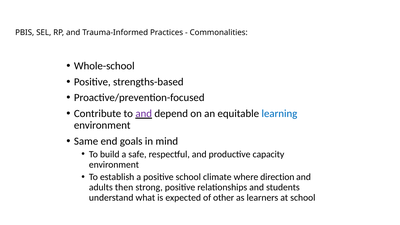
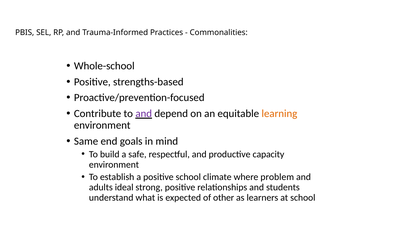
learning colour: blue -> orange (279, 114)
direction: direction -> problem (277, 177)
then: then -> ideal (124, 187)
